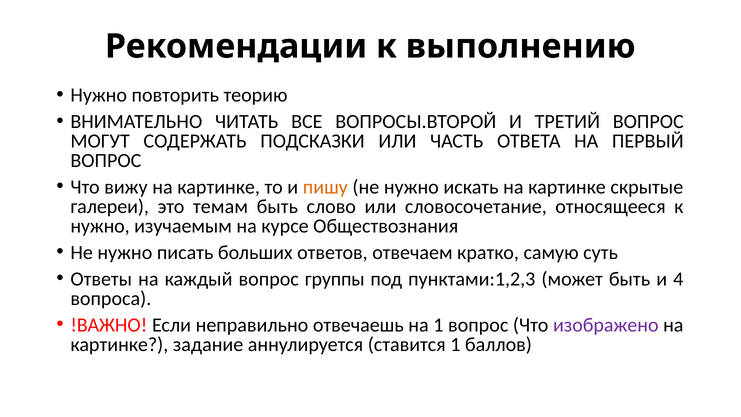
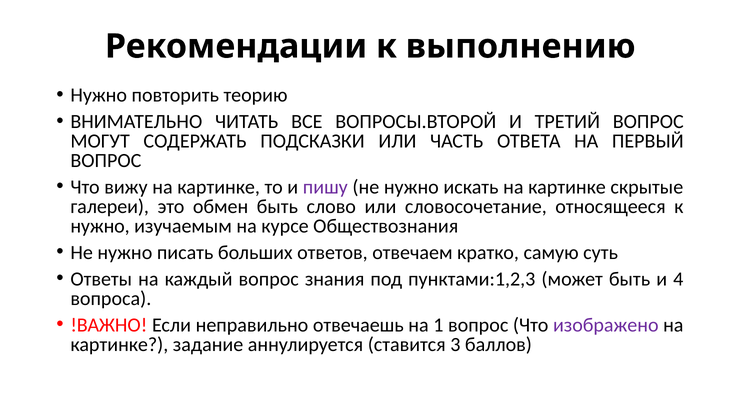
пишу colour: orange -> purple (325, 187)
темам: темам -> обмен (221, 206)
группы: группы -> знания (335, 279)
ставится 1: 1 -> 3 (455, 344)
